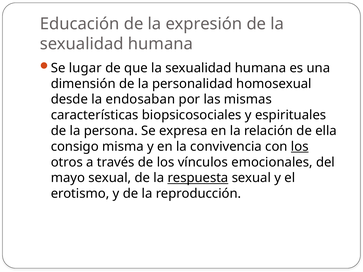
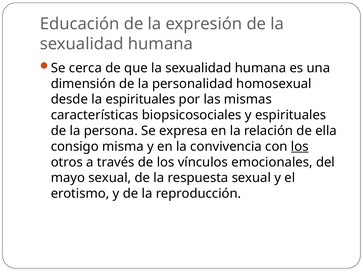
lugar: lugar -> cerca (85, 68)
la endosaban: endosaban -> espirituales (140, 99)
respuesta underline: present -> none (198, 178)
